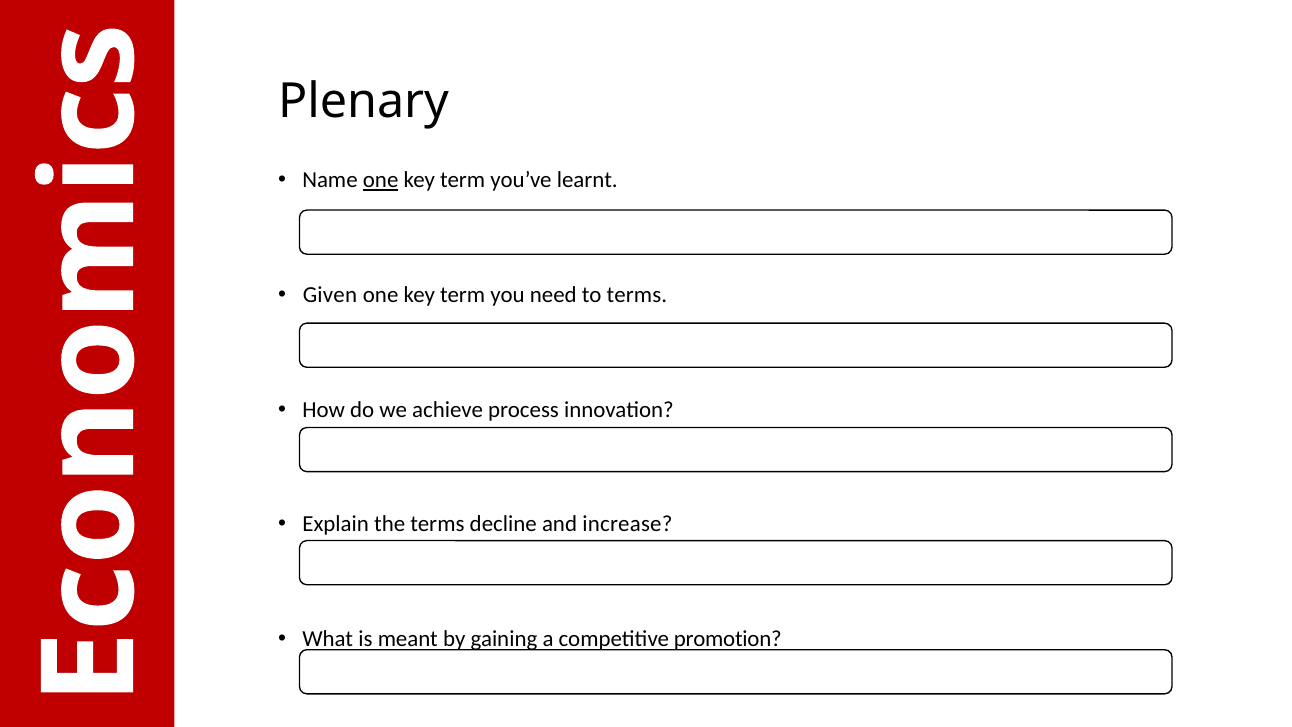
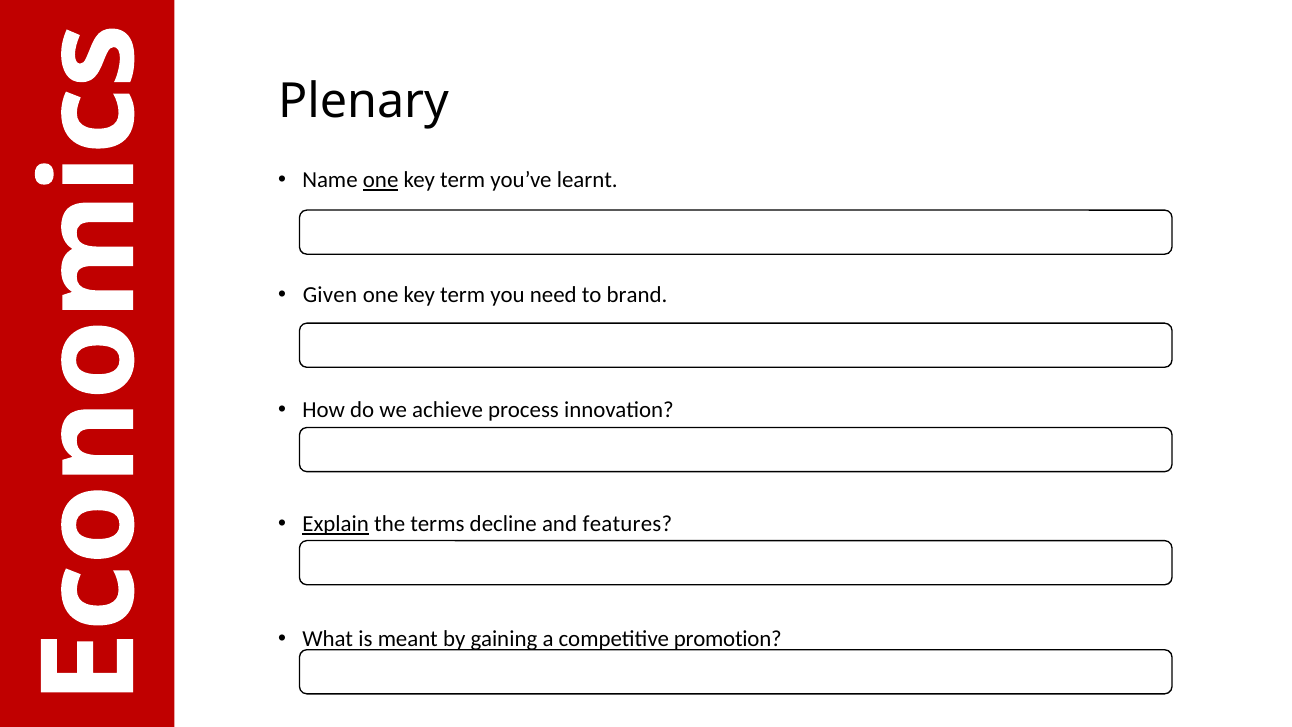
to terms: terms -> brand (637, 295)
Explain underline: none -> present (336, 524)
increase: increase -> features (627, 524)
